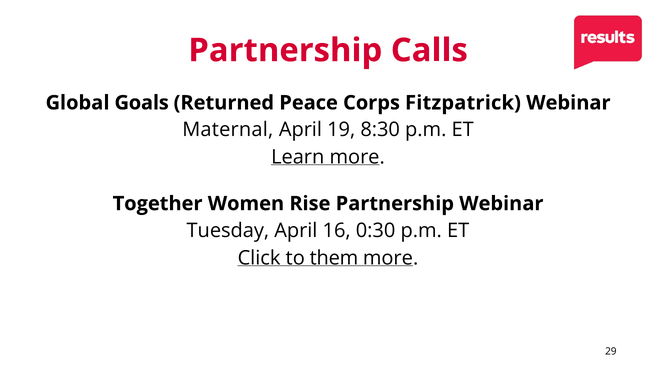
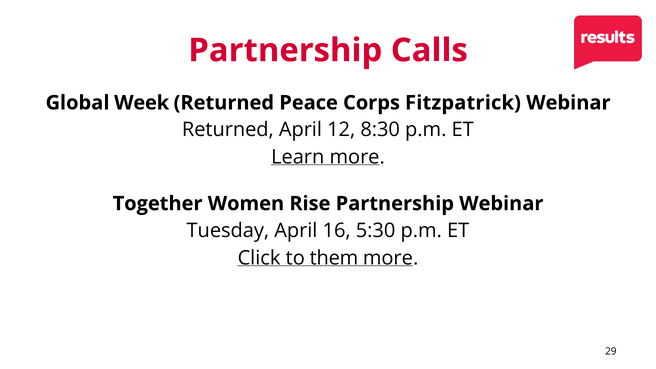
Goals: Goals -> Week (142, 103)
Maternal: Maternal -> Returned (228, 130)
19: 19 -> 12 (341, 130)
0:30: 0:30 -> 5:30 (376, 231)
